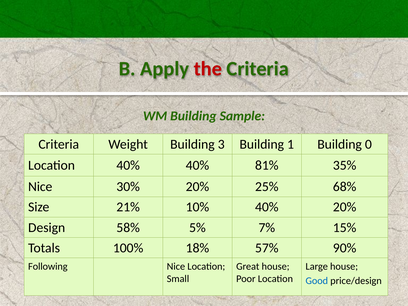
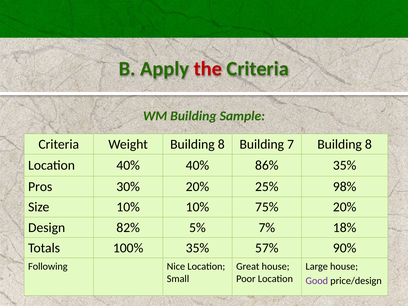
Weight Building 3: 3 -> 8 (221, 144)
1: 1 -> 7 (291, 144)
0: 0 -> 8 (368, 144)
81%: 81% -> 86% (267, 165)
Nice: Nice -> Pros (40, 187)
68%: 68% -> 98% (345, 187)
Size 21%: 21% -> 10% (128, 207)
10% 40%: 40% -> 75% (267, 207)
58%: 58% -> 82% (128, 228)
15%: 15% -> 18% (345, 228)
100% 18%: 18% -> 35% (197, 248)
Good colour: blue -> purple (317, 281)
